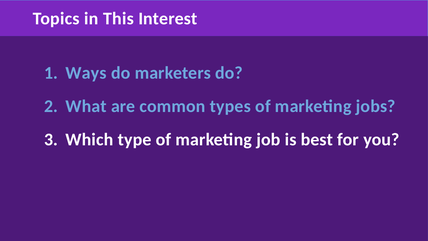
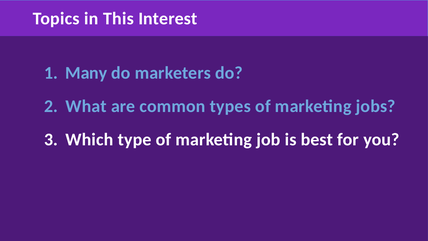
Ways: Ways -> Many (86, 73)
